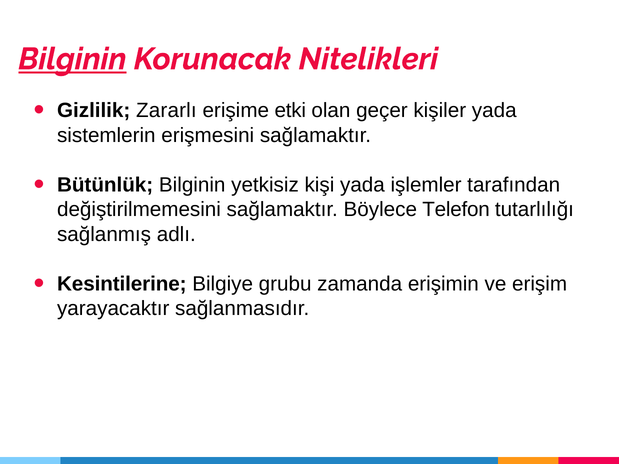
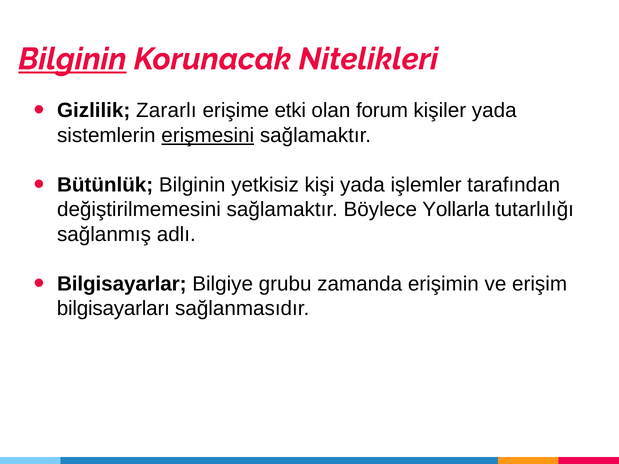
geçer: geçer -> forum (382, 111)
erişmesini underline: none -> present (208, 136)
Telefon: Telefon -> Yollarla (456, 210)
Kesintilerine: Kesintilerine -> Bilgisayarlar (122, 284)
yarayacaktır: yarayacaktır -> bilgisayarları (113, 309)
